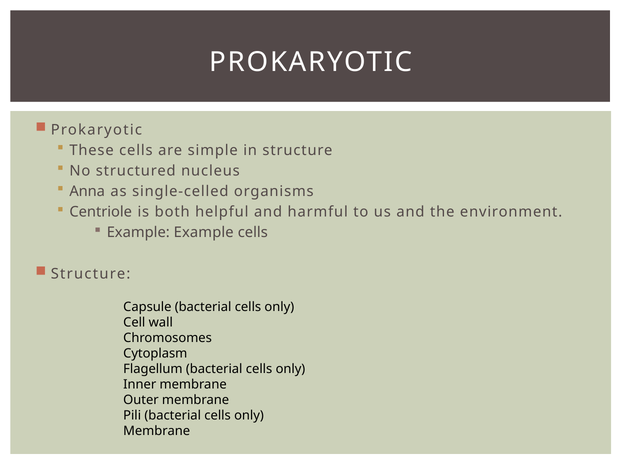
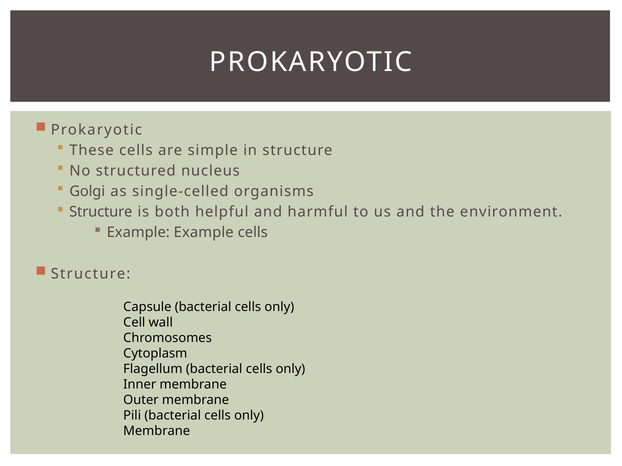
Anna: Anna -> Golgi (87, 192)
Centriole: Centriole -> Structure (101, 212)
